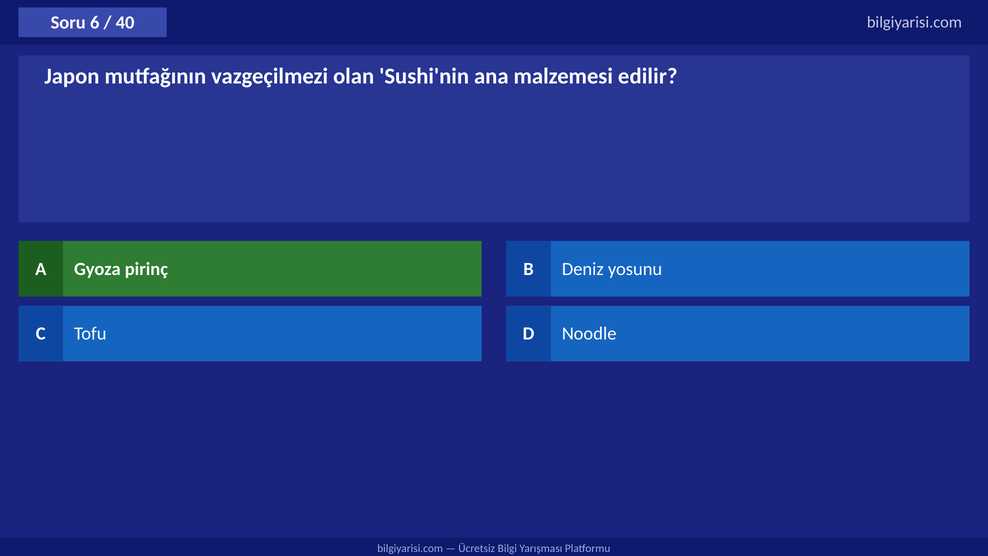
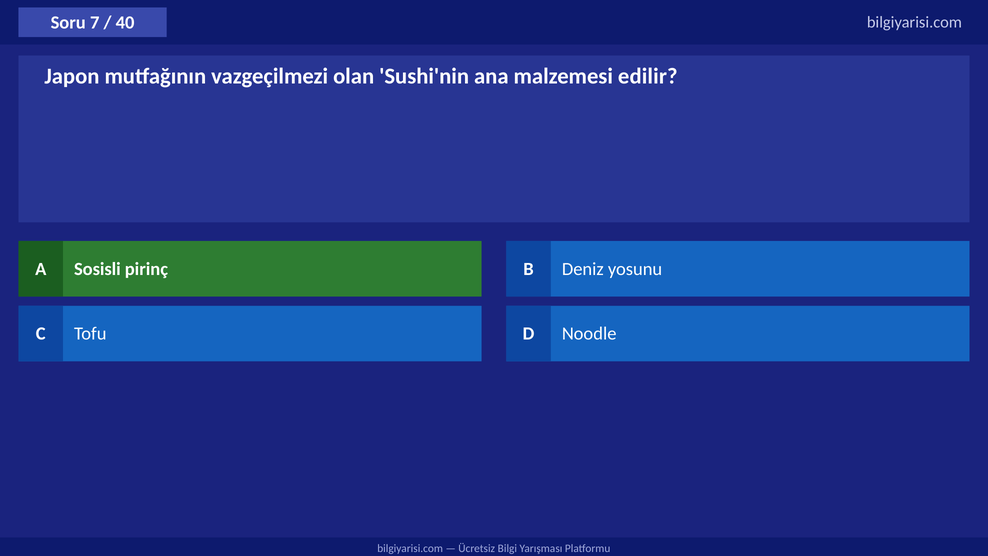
6: 6 -> 7 (95, 23)
Gyoza: Gyoza -> Sosisli (97, 269)
